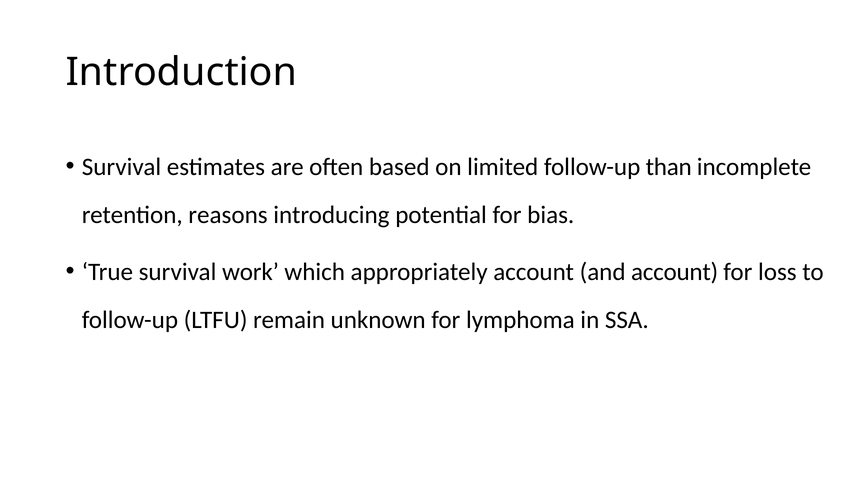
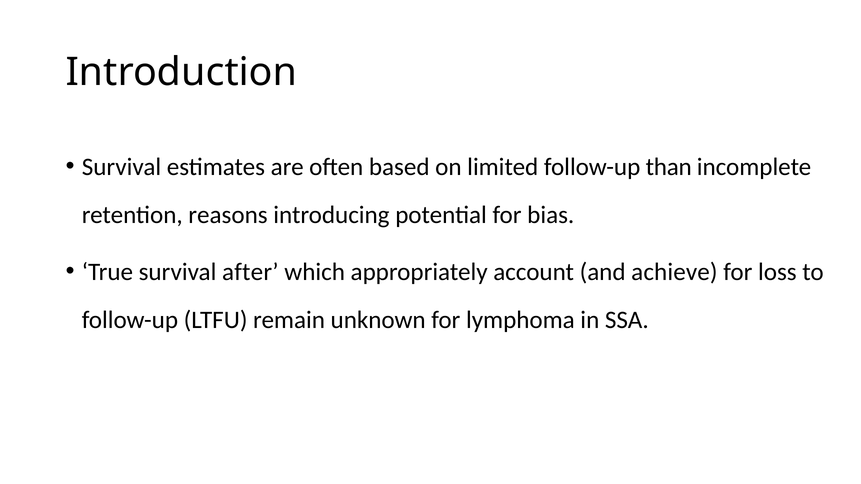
work: work -> after (250, 272)
and account: account -> achieve (674, 272)
